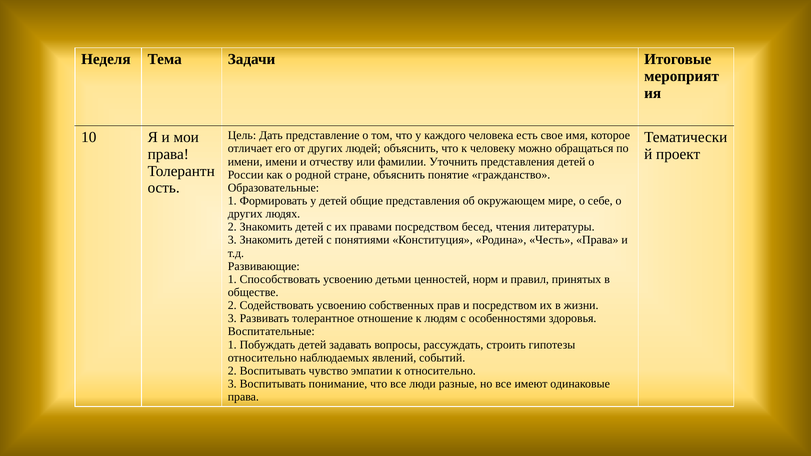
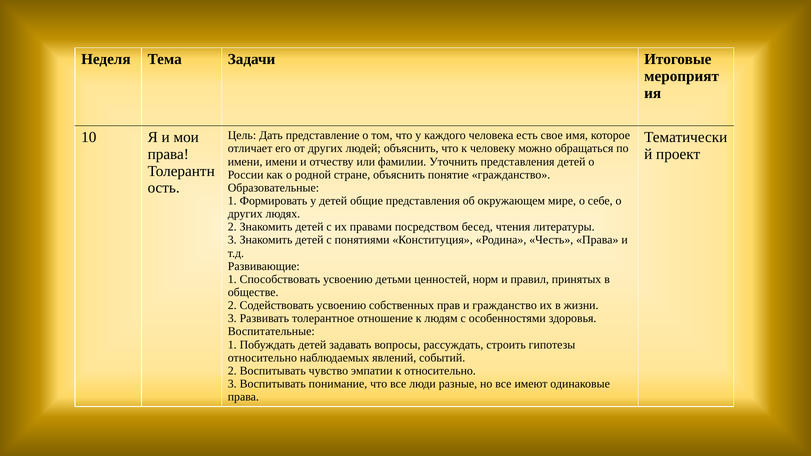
и посредством: посредством -> гражданство (505, 306)
